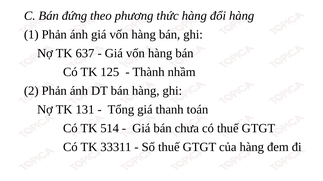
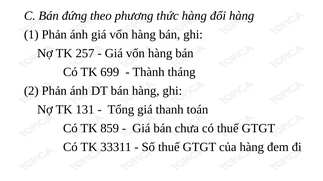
637: 637 -> 257 (85, 53)
125: 125 -> 699 (110, 72)
nhầm: nhầm -> tháng (182, 72)
514: 514 -> 859 (110, 129)
